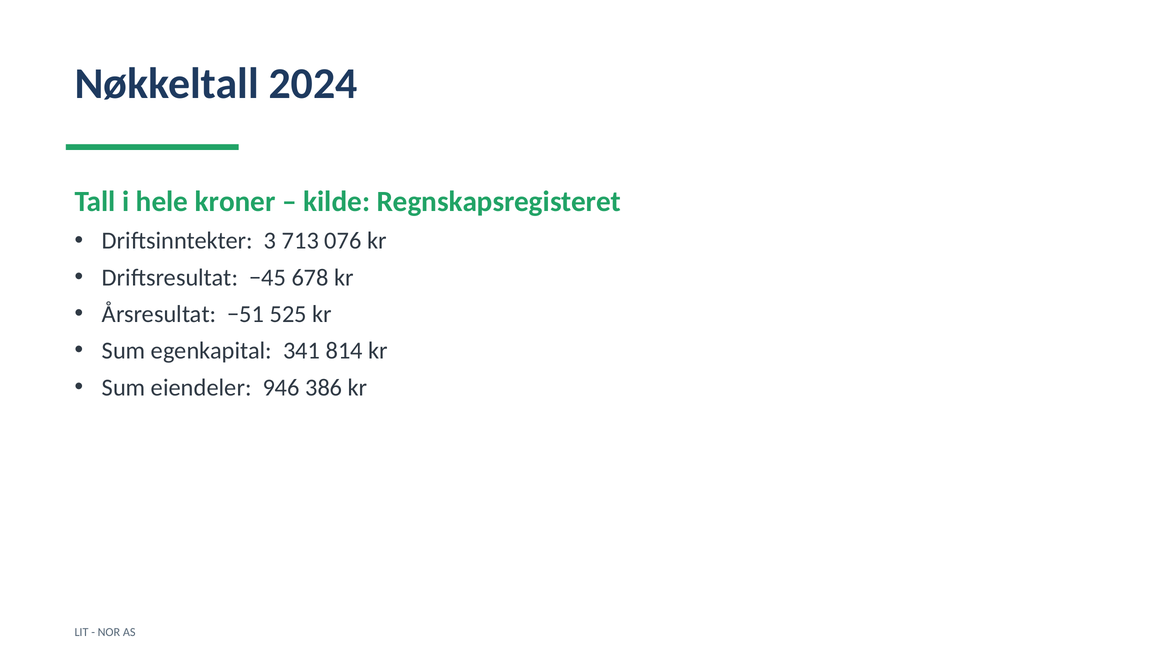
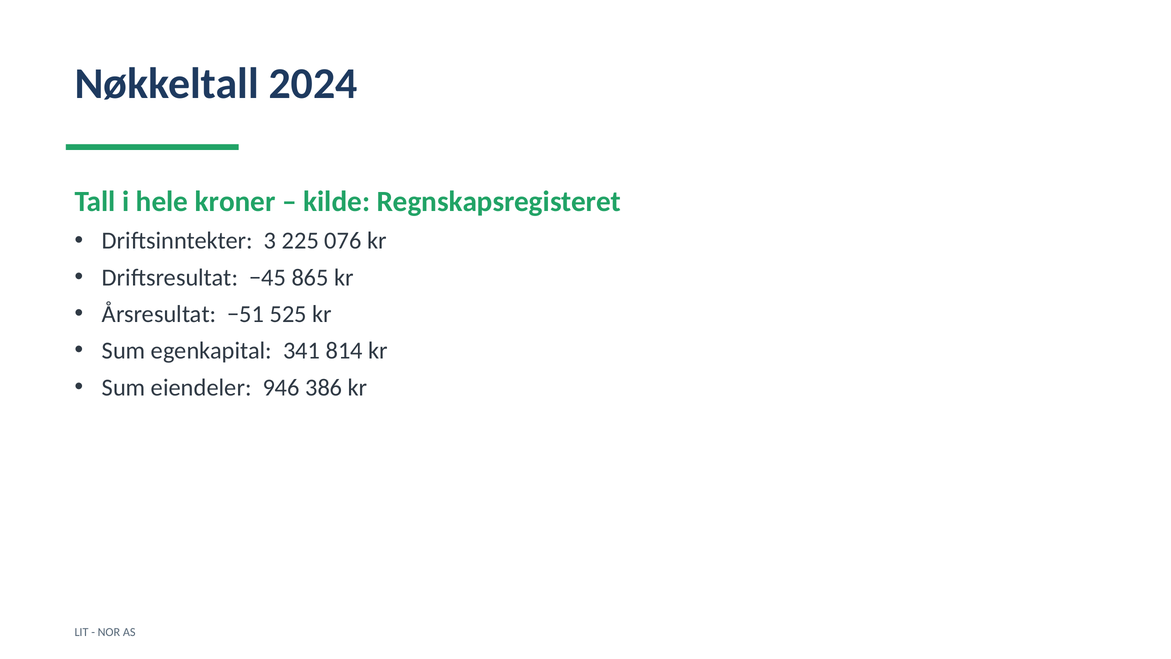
713: 713 -> 225 (300, 241)
678: 678 -> 865 (310, 277)
